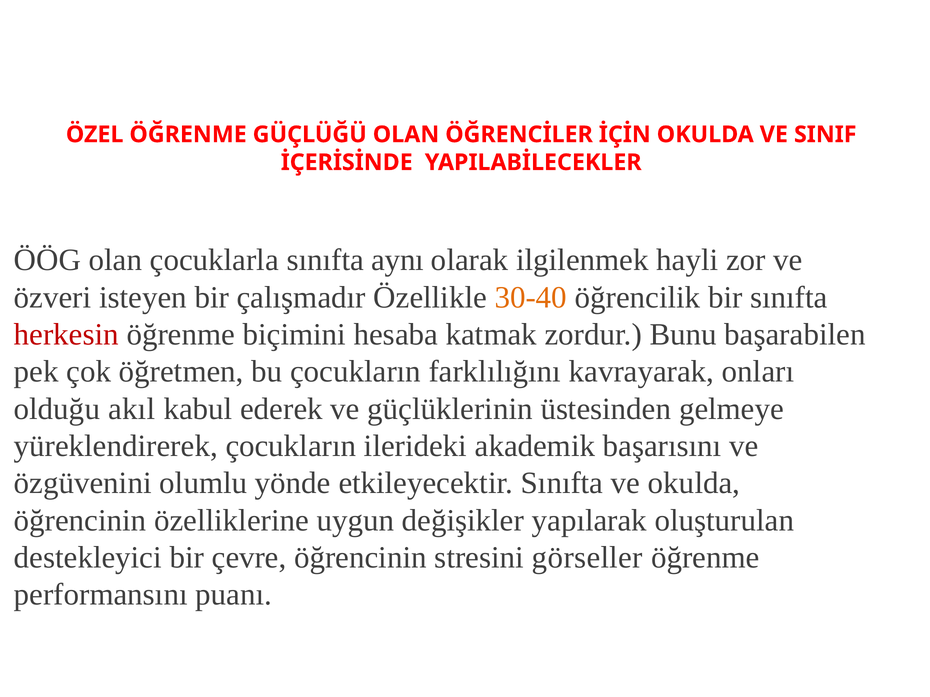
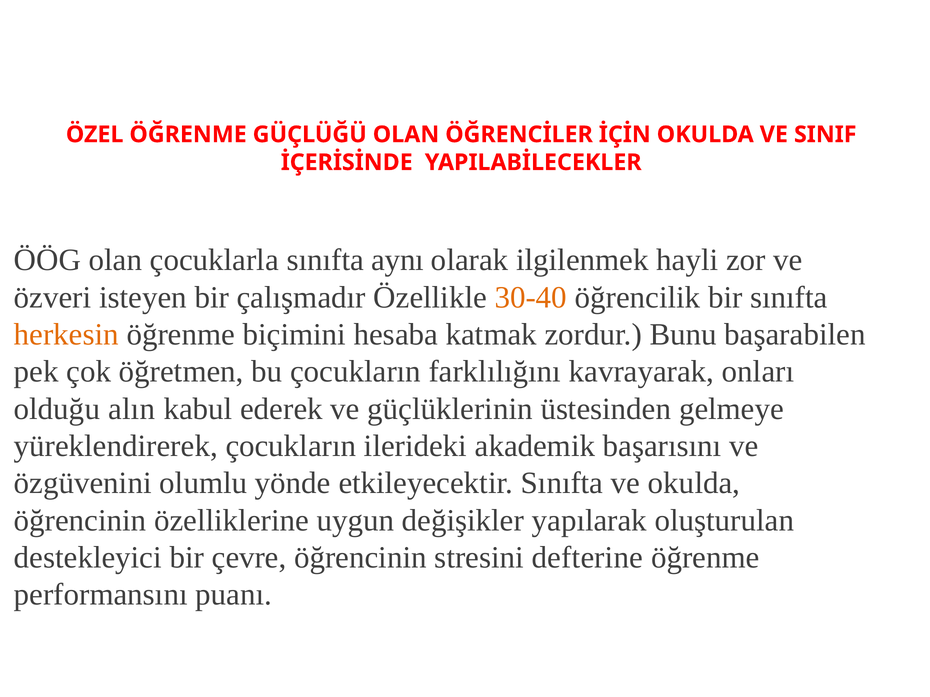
herkesin colour: red -> orange (66, 335)
akıl: akıl -> alın (132, 409)
görseller: görseller -> defterine (587, 558)
